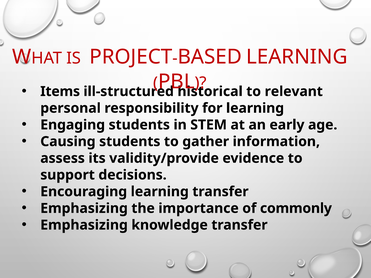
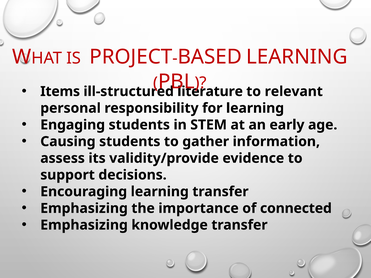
historical: historical -> literature (210, 92)
commonly: commonly -> connected (296, 208)
